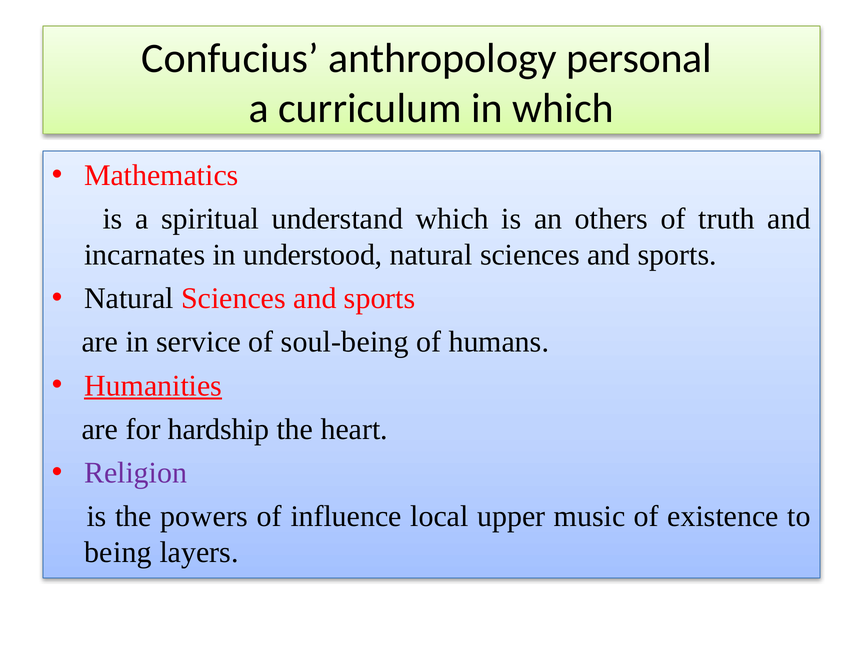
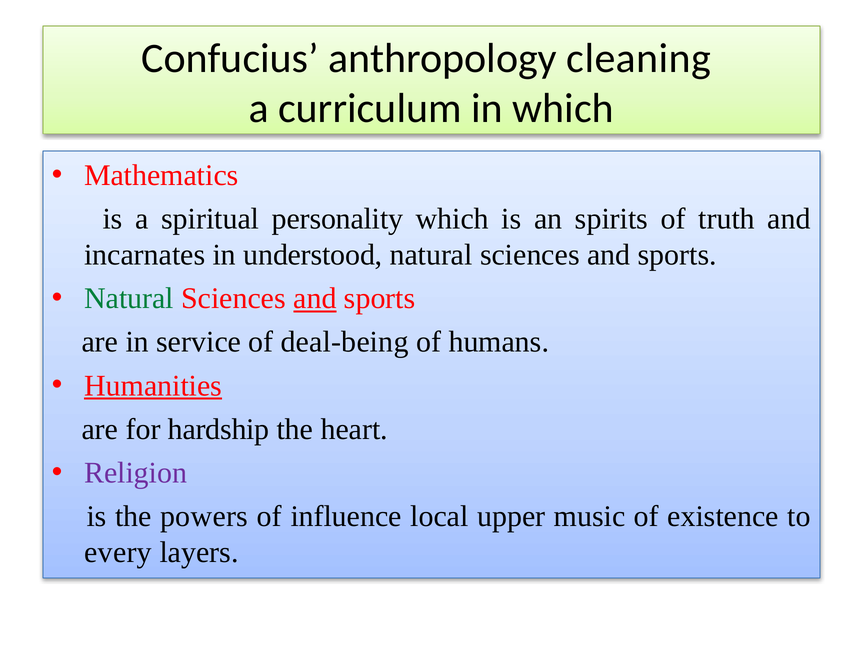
personal: personal -> cleaning (639, 58)
understand: understand -> personality (338, 219)
others: others -> spirits (612, 219)
Natural colour: black -> green (129, 299)
and underline: none -> present (315, 299)
soul-being: soul-being -> deal-being (345, 342)
being: being -> every (118, 553)
